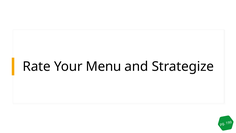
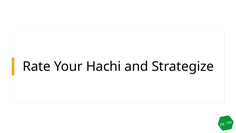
Menu: Menu -> Hachi (104, 66)
